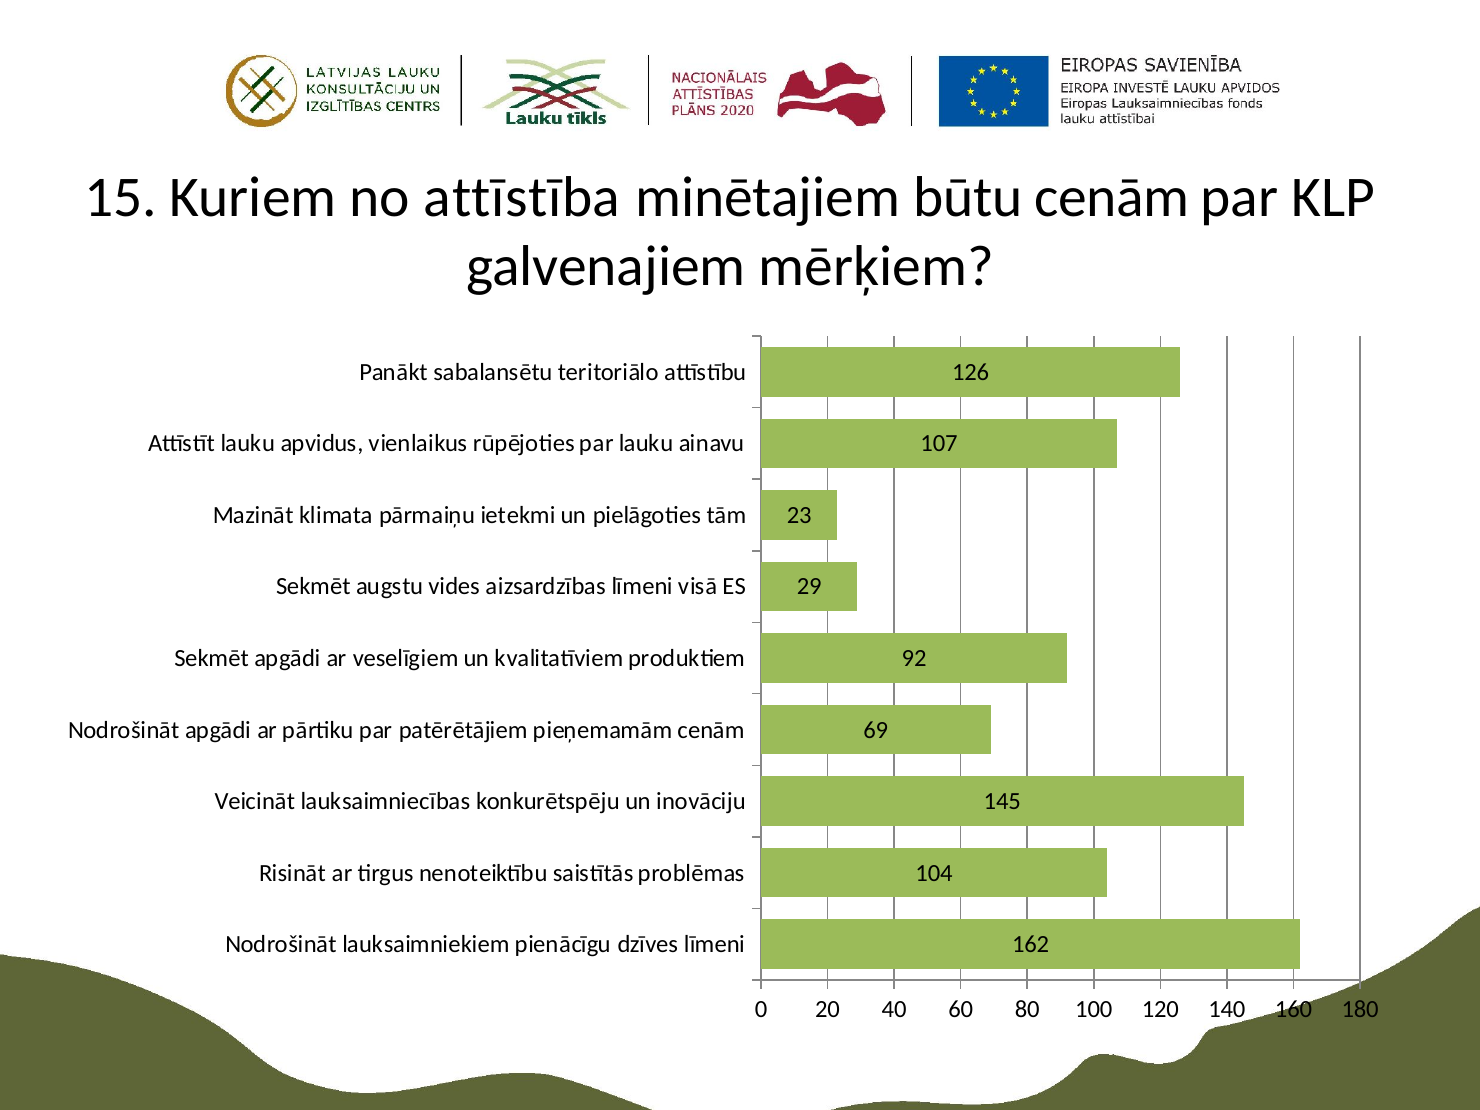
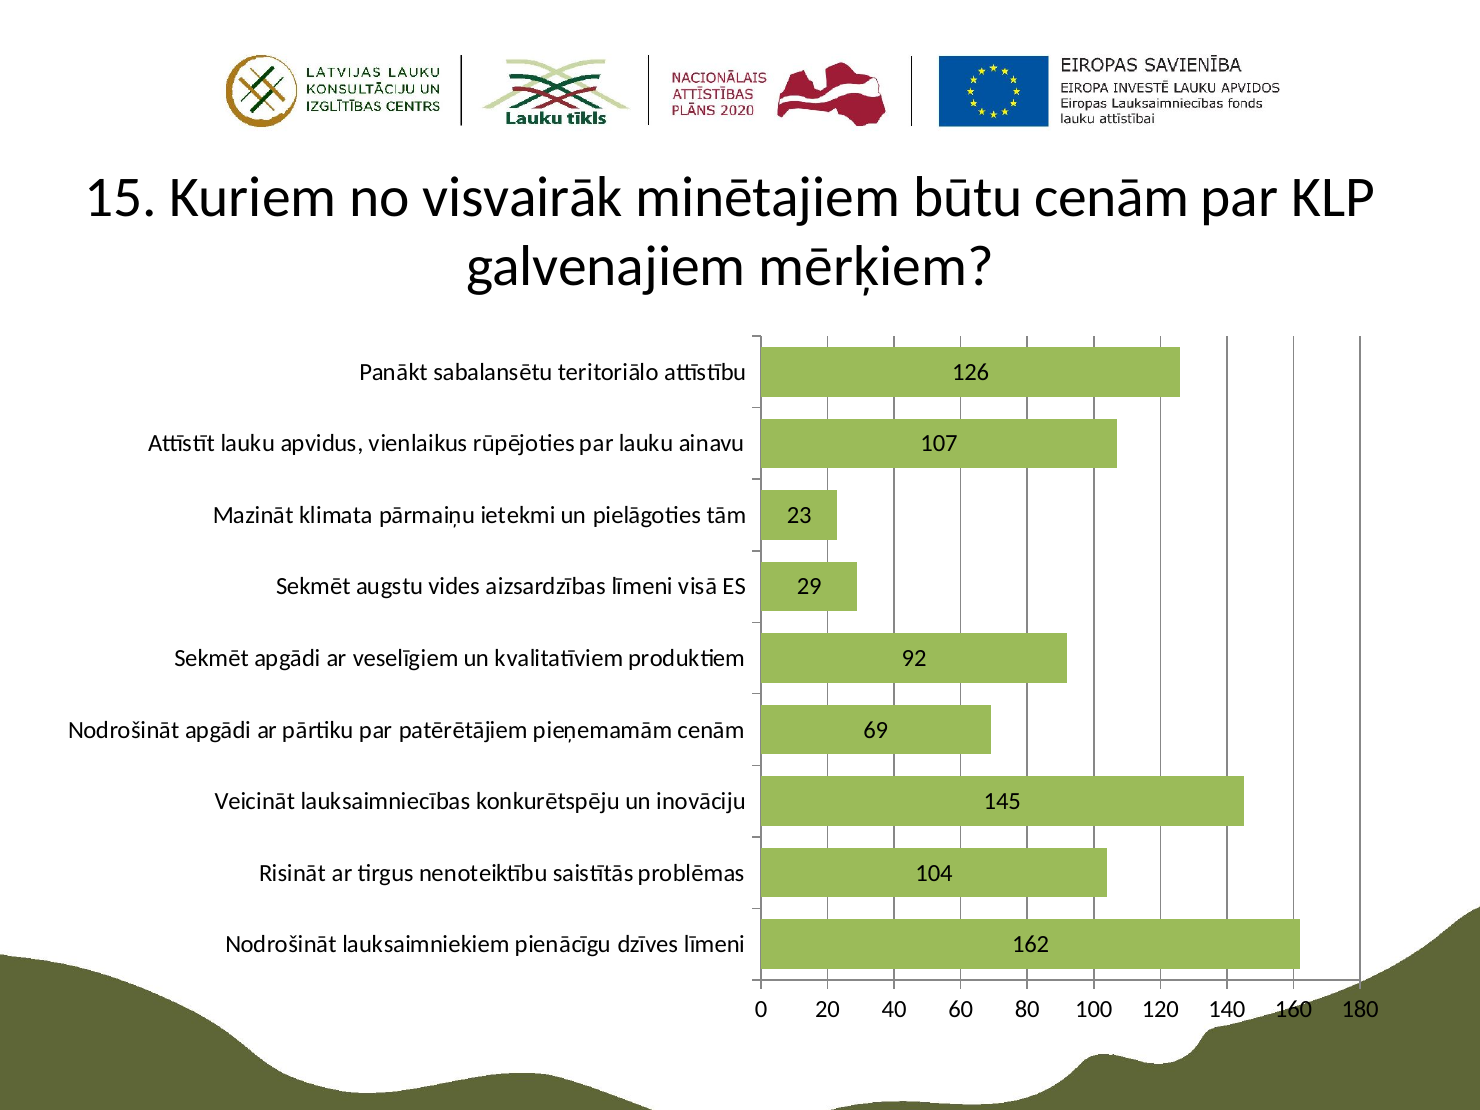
attīstība: attīstība -> visvairāk (523, 197)
